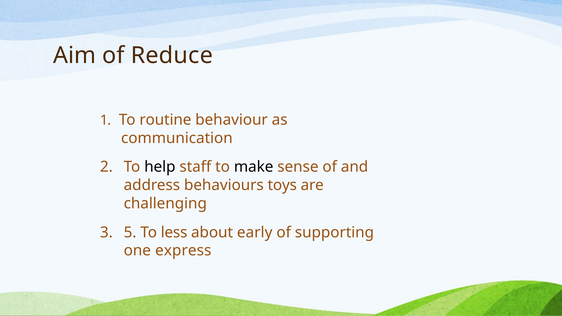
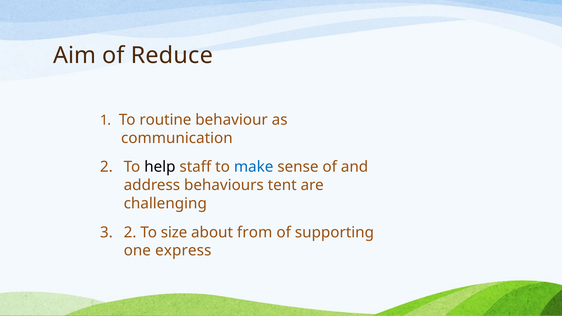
make colour: black -> blue (254, 167)
toys: toys -> tent (282, 185)
3 5: 5 -> 2 (130, 232)
less: less -> size (174, 232)
early: early -> from (255, 232)
